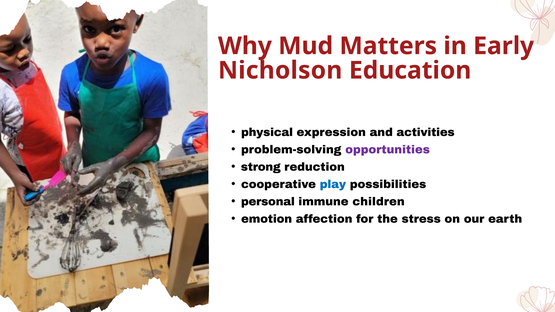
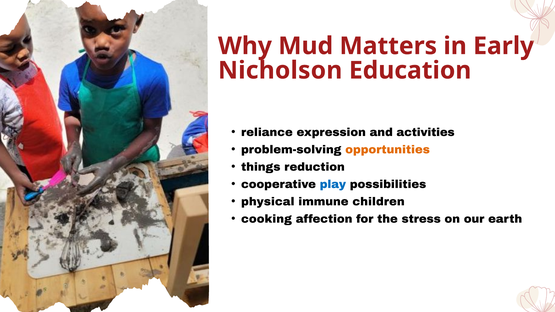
physical: physical -> reliance (267, 132)
opportunities colour: purple -> orange (388, 150)
strong: strong -> things (261, 167)
personal: personal -> physical (268, 202)
emotion: emotion -> cooking (267, 219)
